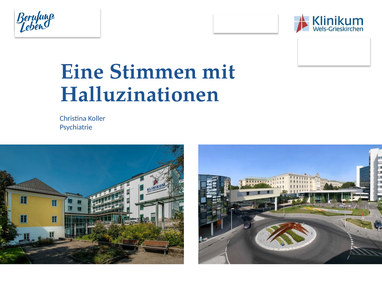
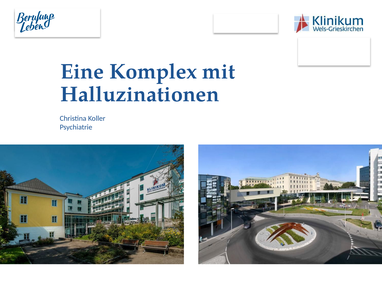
Stimmen: Stimmen -> Komplex (153, 72)
